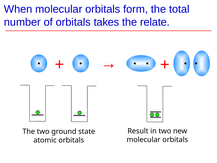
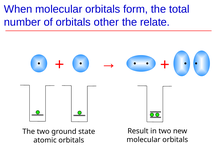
takes: takes -> other (106, 22)
